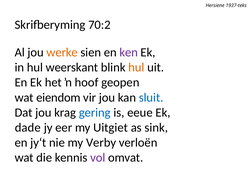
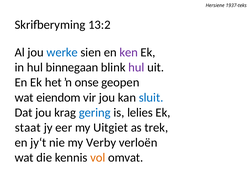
70:2: 70:2 -> 13:2 (99, 25)
werke colour: orange -> blue (62, 52)
weerskant: weerskant -> binnegaan (72, 68)
hul colour: orange -> purple (136, 68)
hoof: hoof -> onse (87, 83)
eeue: eeue -> lelies (140, 113)
dade: dade -> staat (28, 128)
sink: sink -> trek (156, 128)
vol colour: purple -> orange (98, 158)
